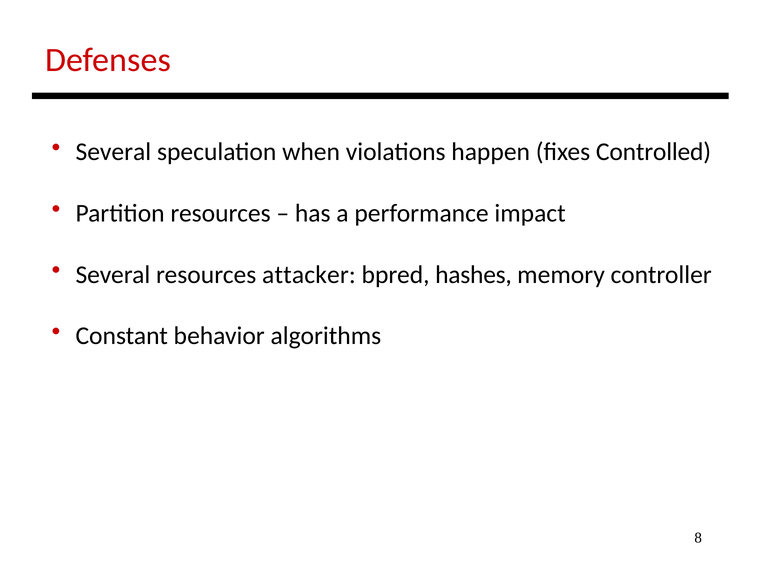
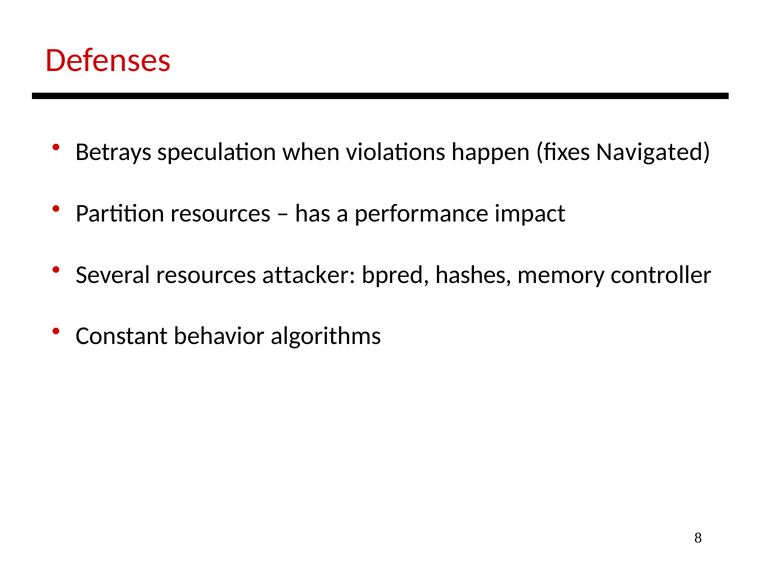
Several: Several -> Betrays (113, 152)
Controlled: Controlled -> Navigated (653, 152)
